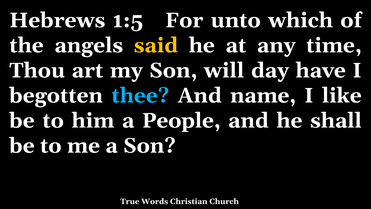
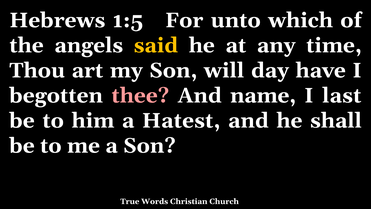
thee colour: light blue -> pink (140, 95)
like: like -> last (342, 95)
People: People -> Hatest (181, 120)
